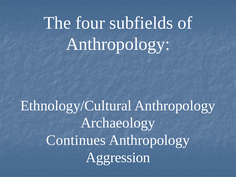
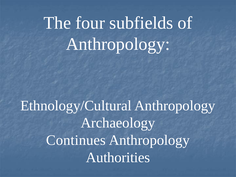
Aggression: Aggression -> Authorities (118, 158)
